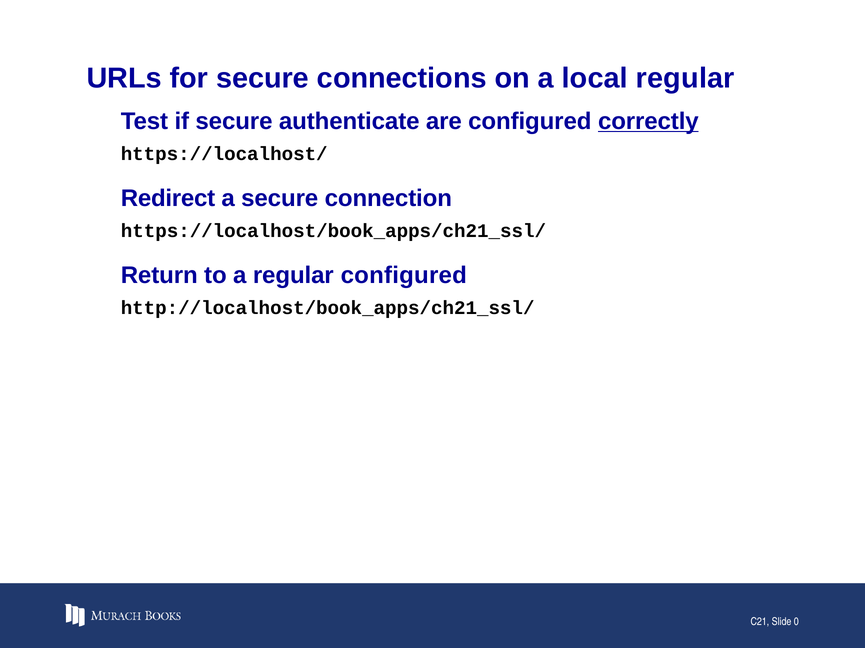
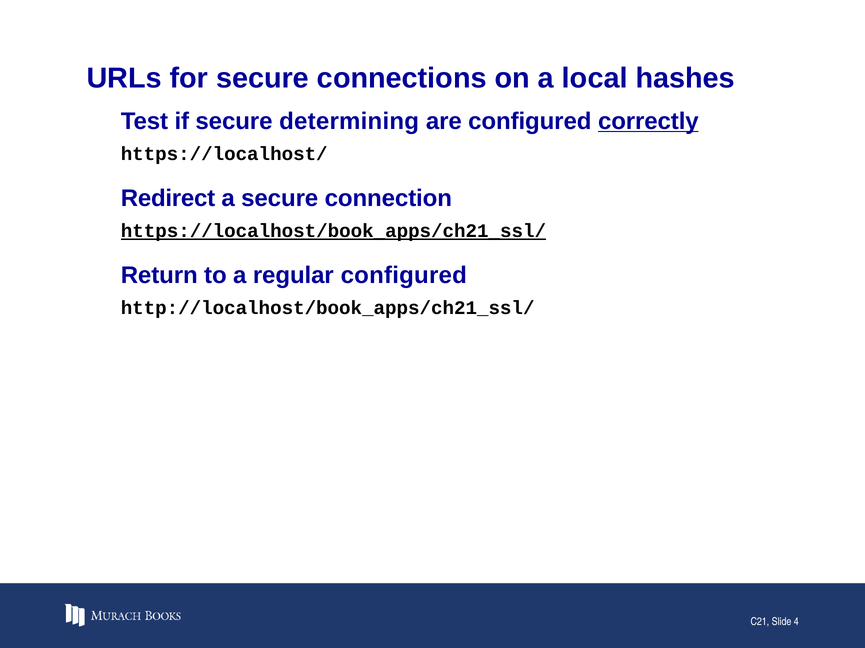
local regular: regular -> hashes (685, 79)
authenticate: authenticate -> determining (349, 121)
https://localhost/book_apps/ch21_ssl/ underline: none -> present (333, 231)
0: 0 -> 4 (796, 622)
